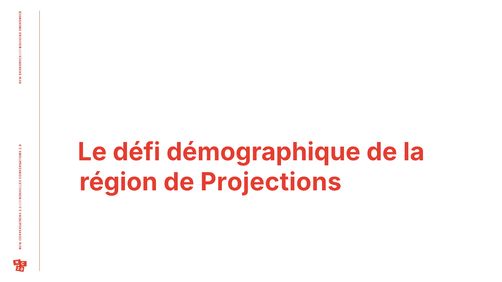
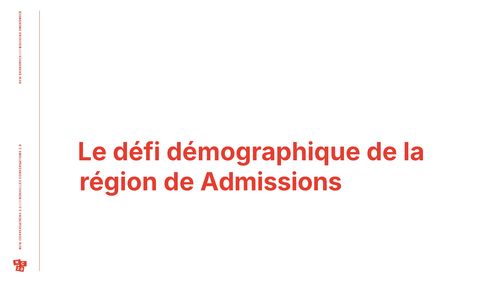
Projections: Projections -> Admissions (271, 182)
